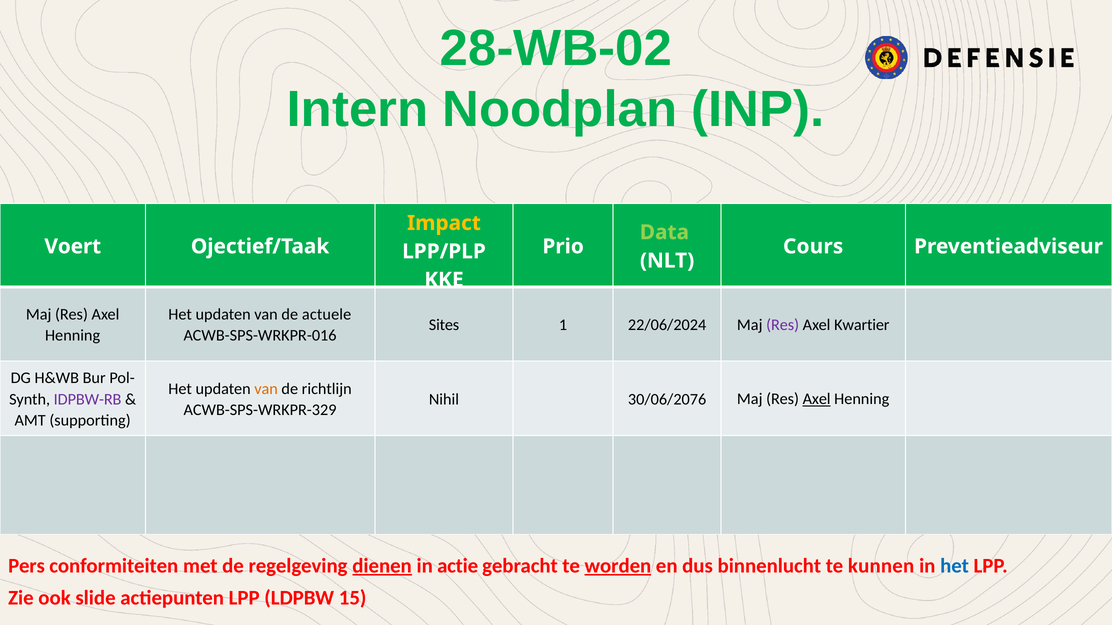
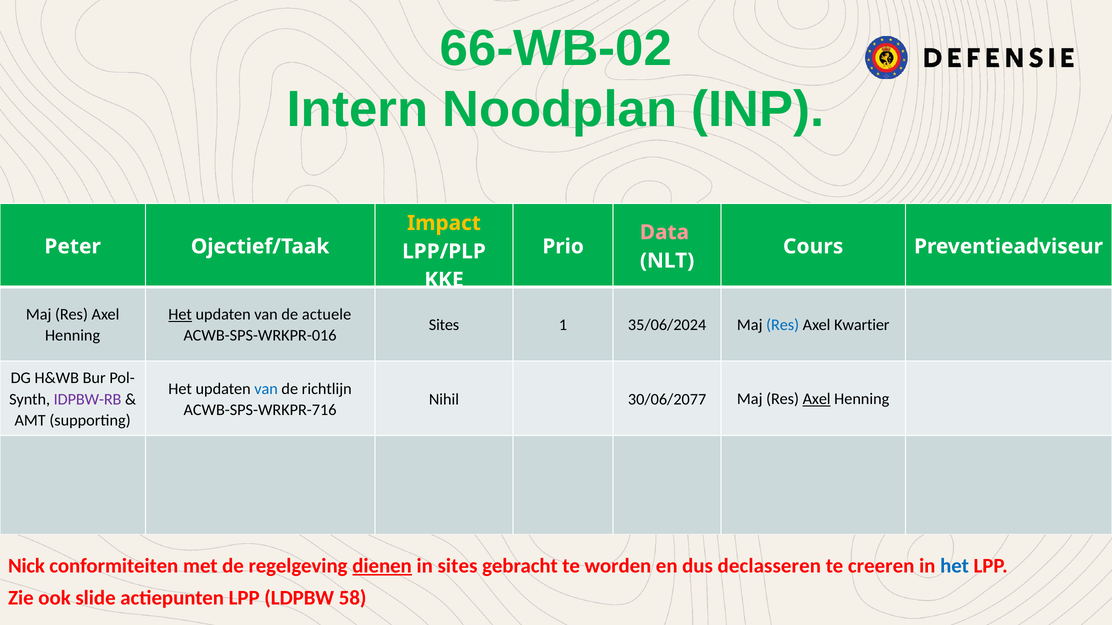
28-WB-02: 28-WB-02 -> 66-WB-02 (556, 49)
Data colour: light green -> pink (664, 232)
Voert: Voert -> Peter (73, 247)
Het underline: none -> present (180, 315)
22/06/2024: 22/06/2024 -> 35/06/2024 (667, 325)
Res colour: purple -> blue (783, 325)
van colour: orange -> blue (266, 389)
30/06/2076: 30/06/2076 -> 30/06/2077 (667, 400)
ACWB-SPS-WRKPR-329: ACWB-SPS-WRKPR-329 -> ACWB-SPS-WRKPR-716 (260, 410)
Pers: Pers -> Nick (27, 566)
in actie: actie -> sites (457, 566)
worden underline: present -> none (618, 566)
binnenlucht: binnenlucht -> declasseren (769, 566)
kunnen: kunnen -> creeren (881, 566)
15: 15 -> 58 (353, 598)
